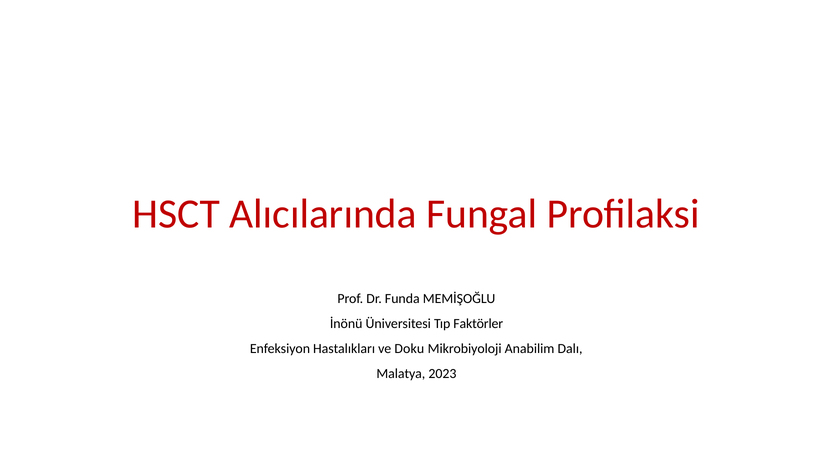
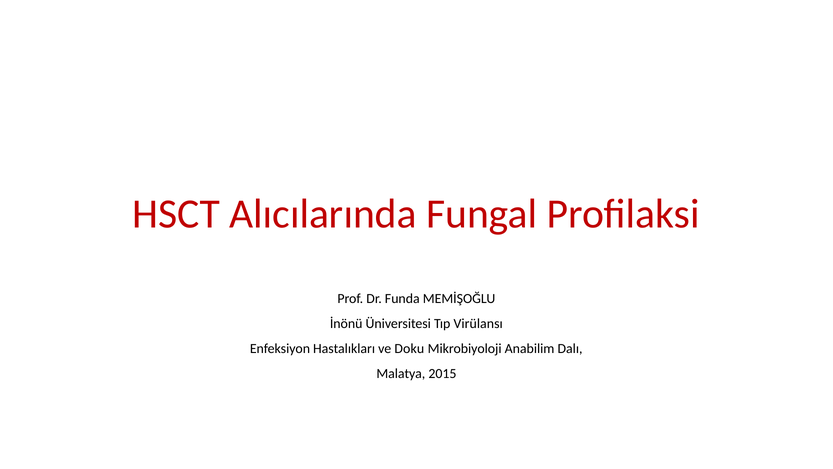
Faktörler: Faktörler -> Virülansı (478, 323)
2023: 2023 -> 2015 (442, 373)
